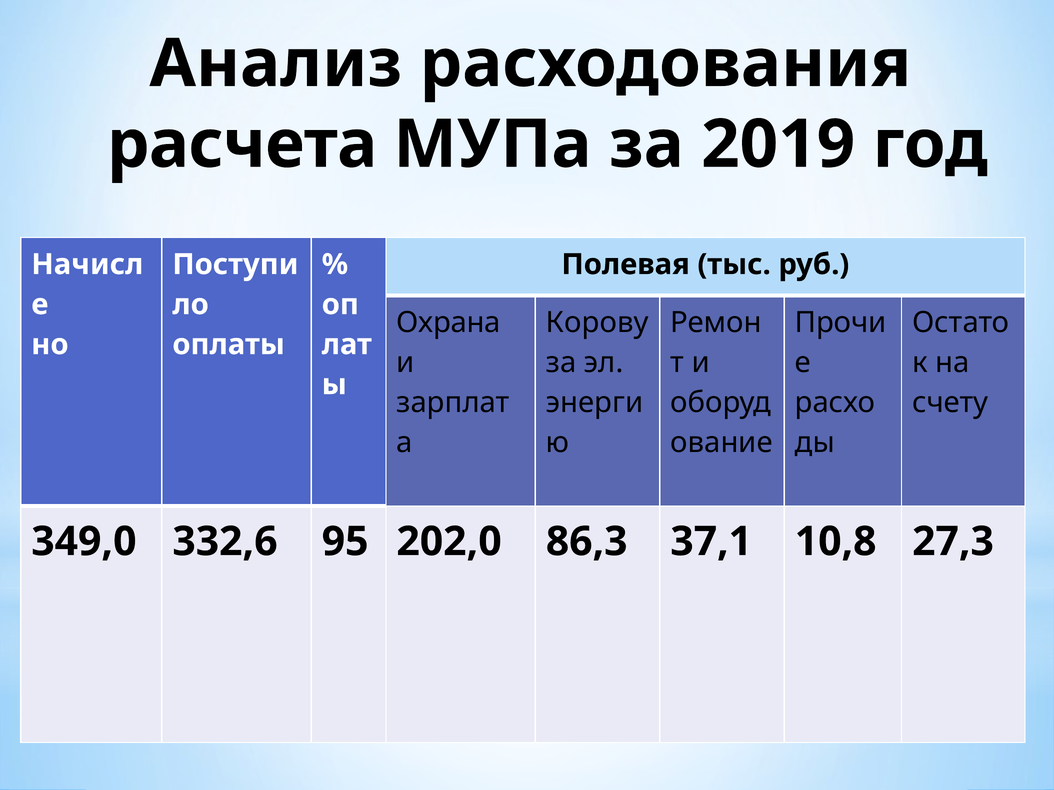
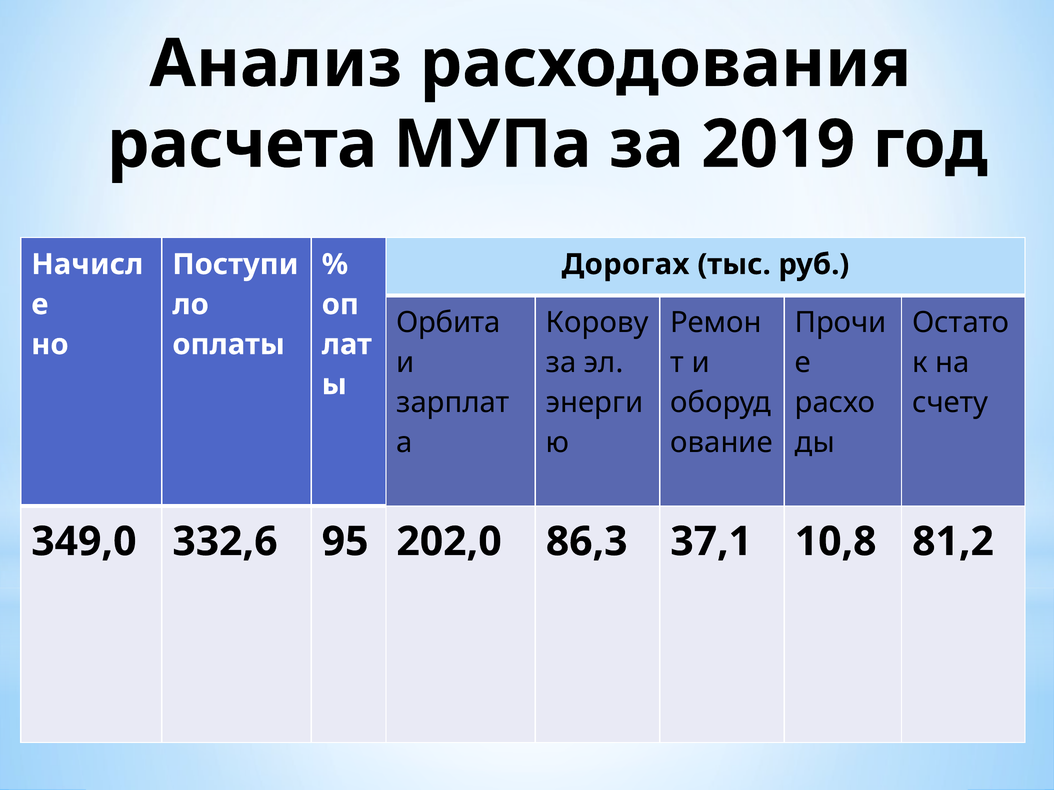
Полевая: Полевая -> Дорогах (625, 265)
Охрана: Охрана -> Орбита (448, 323)
27,3: 27,3 -> 81,2 (953, 542)
